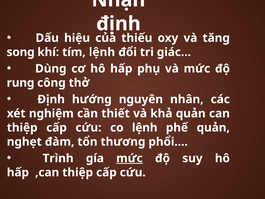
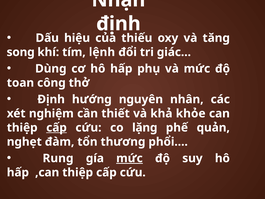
rung: rung -> toan (20, 83)
khả quản: quản -> khỏe (191, 113)
cấp underline: none -> present (57, 127)
co lệnh: lệnh -> lặng (145, 127)
Trình: Trình -> Rung (58, 158)
